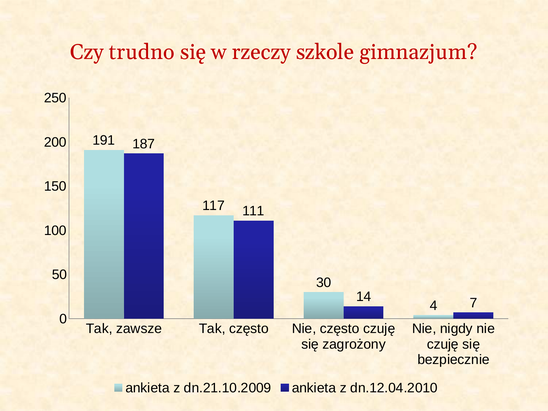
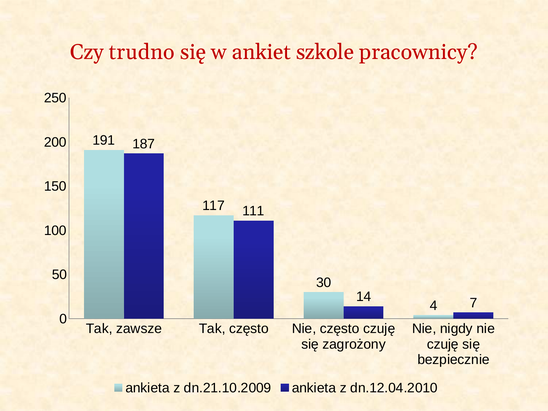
rzeczy: rzeczy -> ankiet (261, 52)
gimnazjum: gimnazjum -> pracownicy (418, 52)
